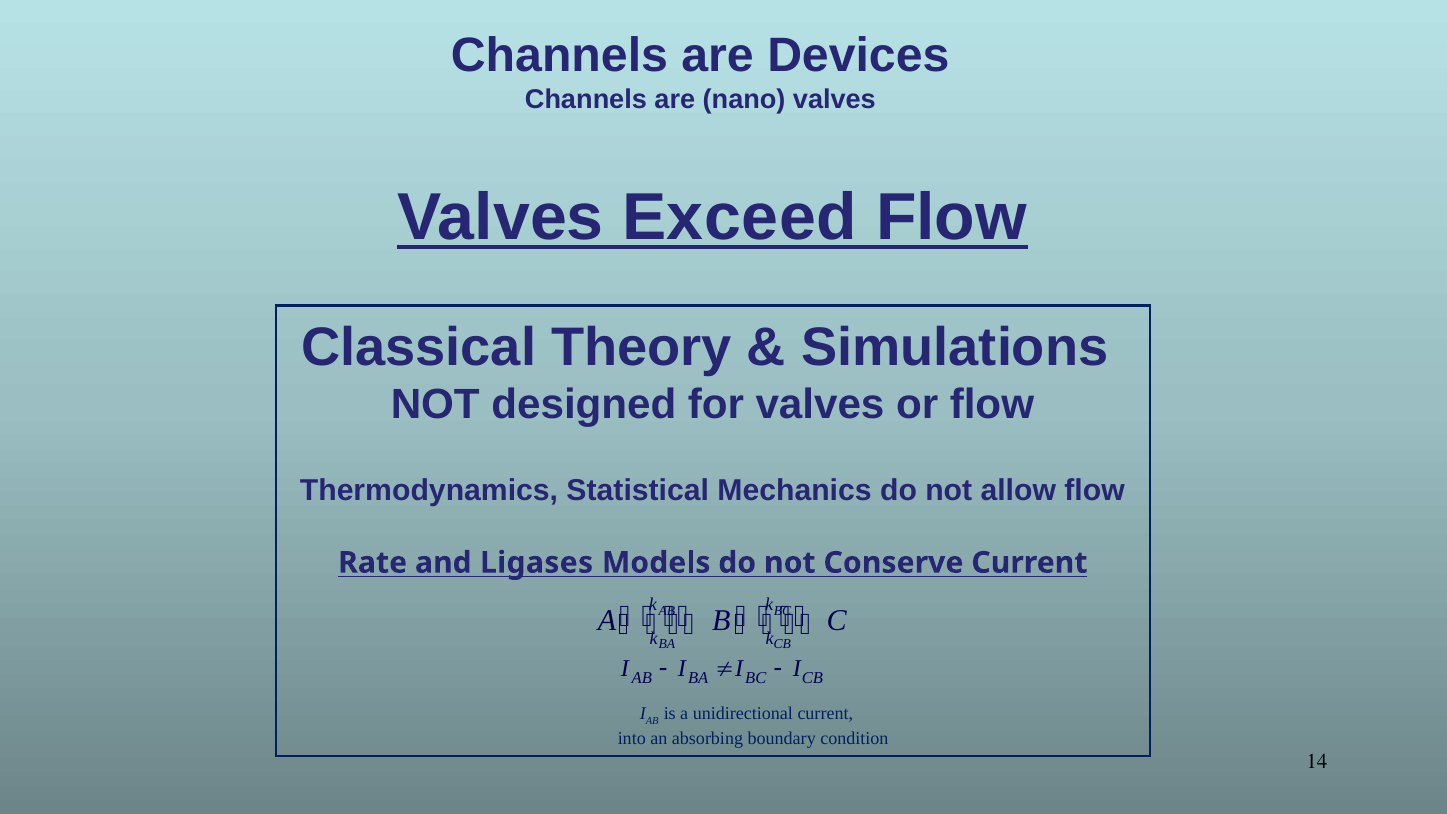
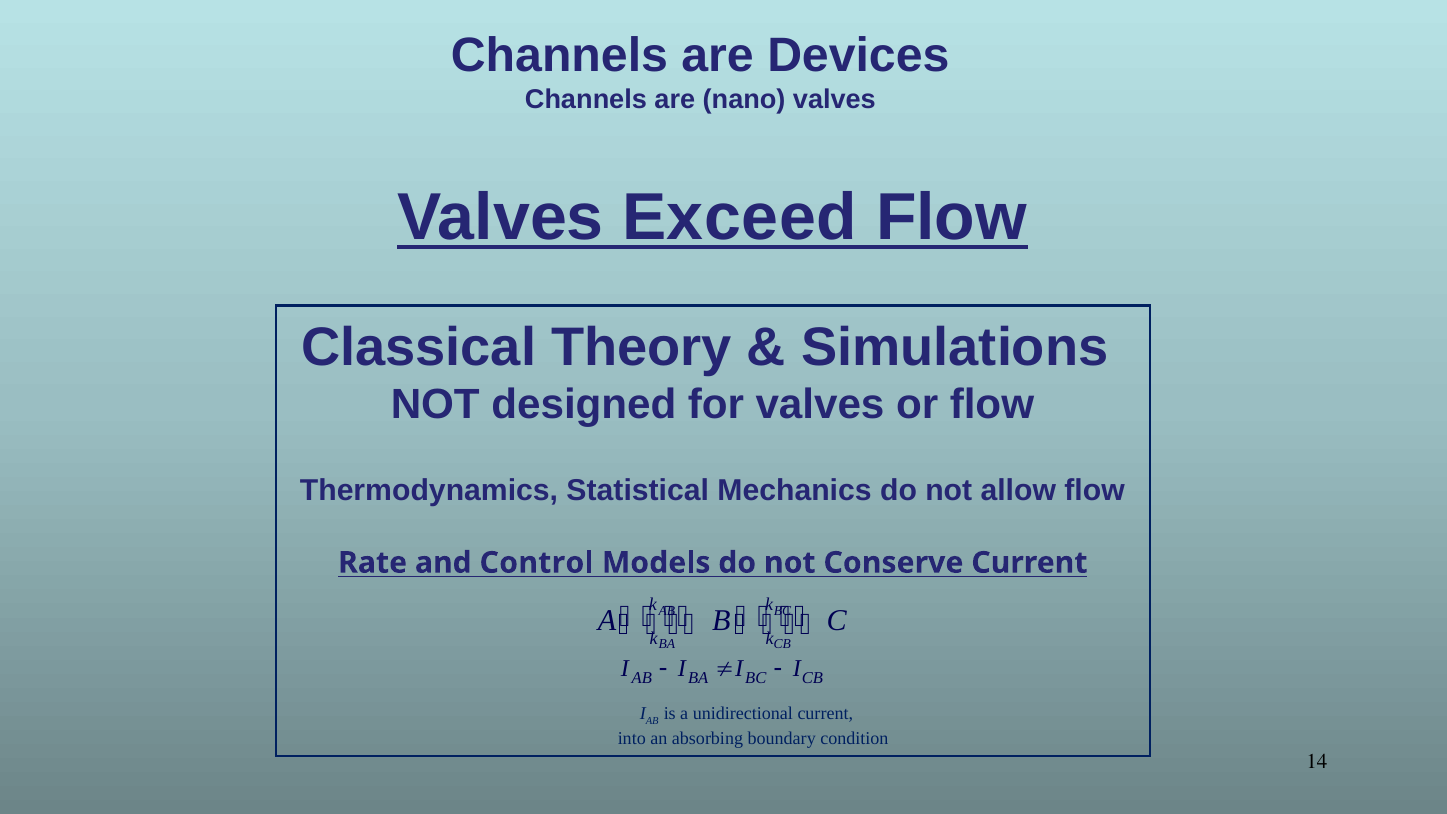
Ligases: Ligases -> Control (537, 563)
